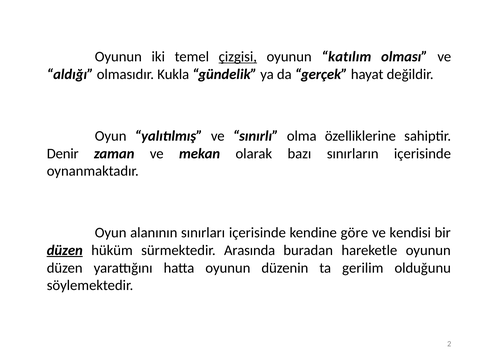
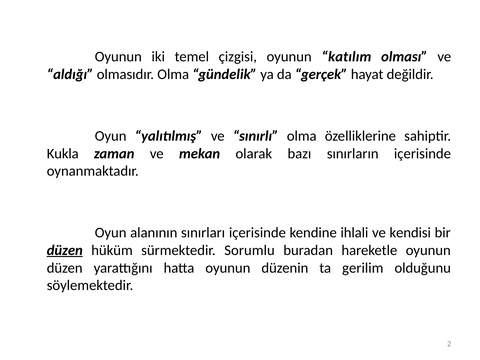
çizgisi underline: present -> none (238, 57)
olmasıdır Kukla: Kukla -> Olma (173, 74)
Denir: Denir -> Kukla (63, 154)
göre: göre -> ihlali (354, 233)
Arasında: Arasında -> Sorumlu (250, 250)
